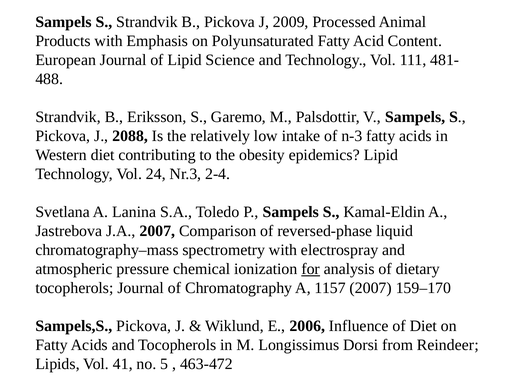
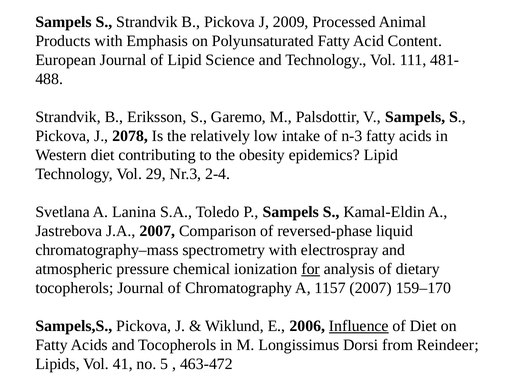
2088: 2088 -> 2078 (130, 136)
24: 24 -> 29 (156, 174)
Influence underline: none -> present (359, 326)
